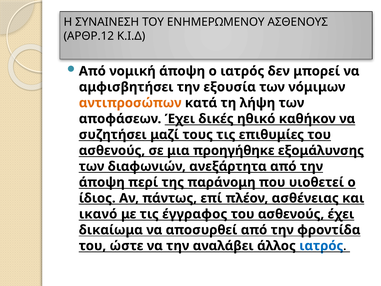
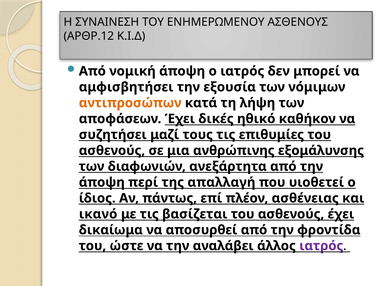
προηγήθηκε: προηγήθηκε -> ανθρώπινης (234, 150)
παράνομη: παράνομη -> απαλλαγή (221, 182)
έγγραφος: έγγραφος -> βασίζεται (195, 214)
ιατρός colour: blue -> purple (321, 246)
